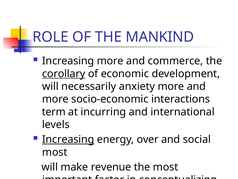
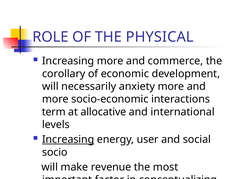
MANKIND: MANKIND -> PHYSICAL (160, 37)
corollary underline: present -> none (64, 73)
incurring: incurring -> allocative (103, 112)
over: over -> user (148, 139)
most: most -> socio (55, 152)
